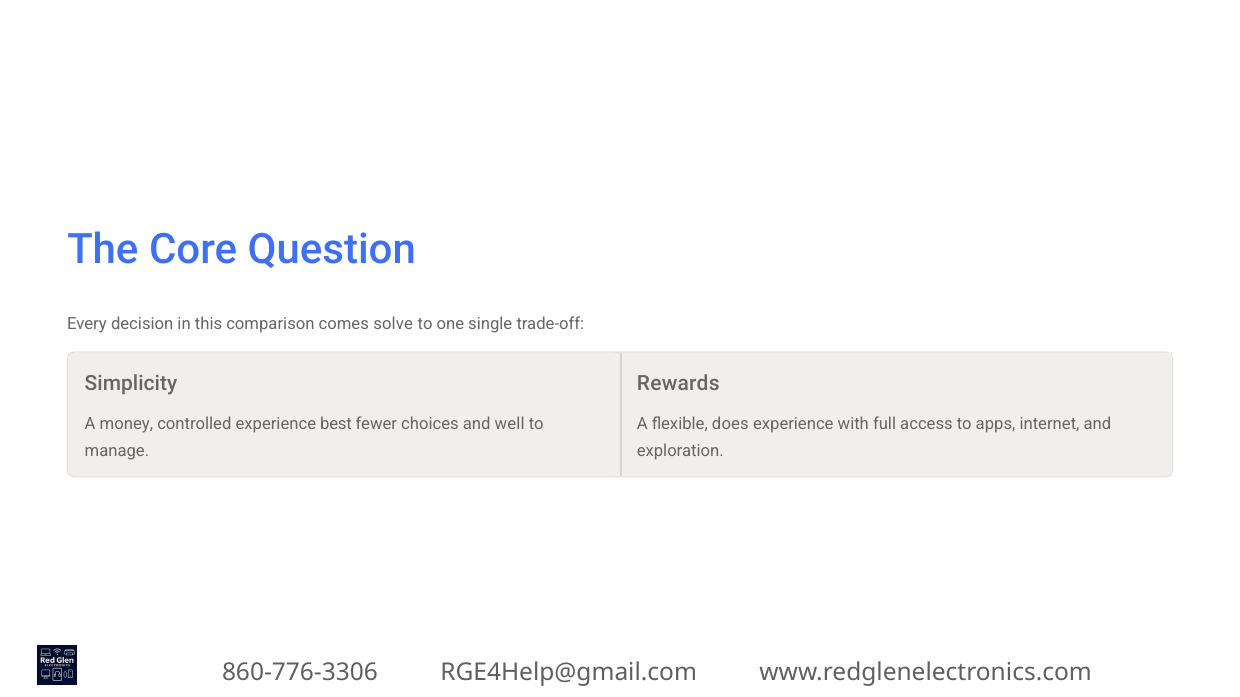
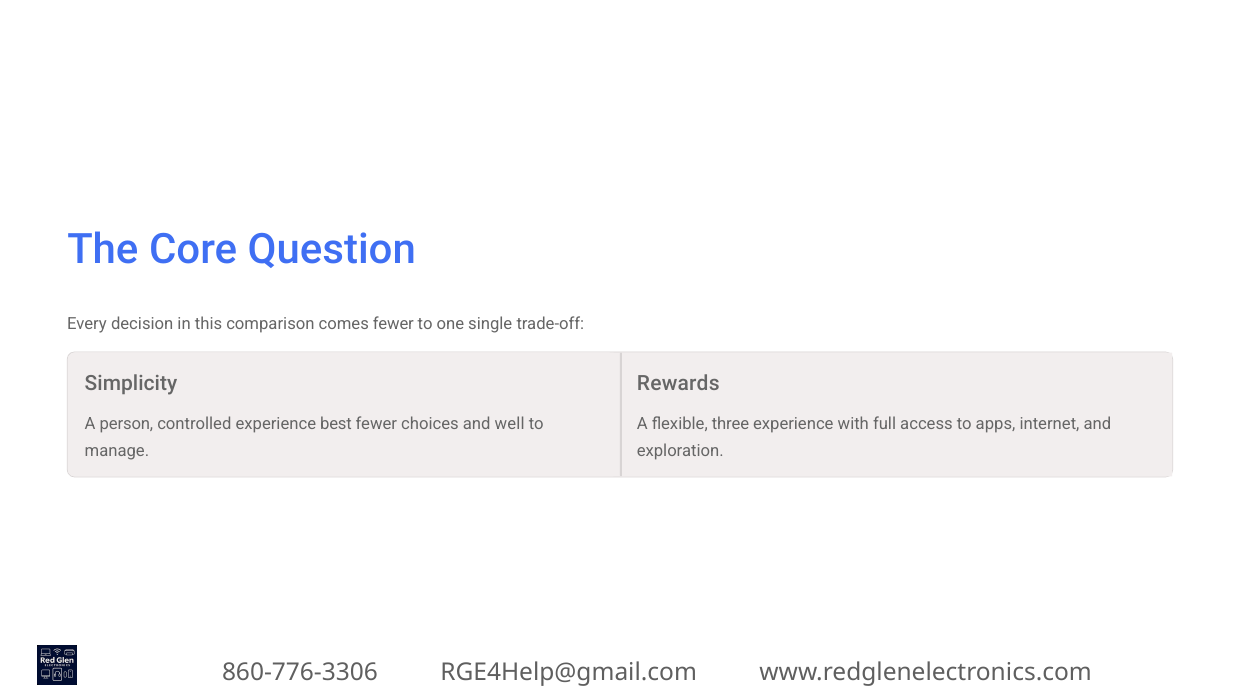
comes solve: solve -> fewer (393, 324)
money: money -> person (126, 424)
does: does -> three (731, 424)
